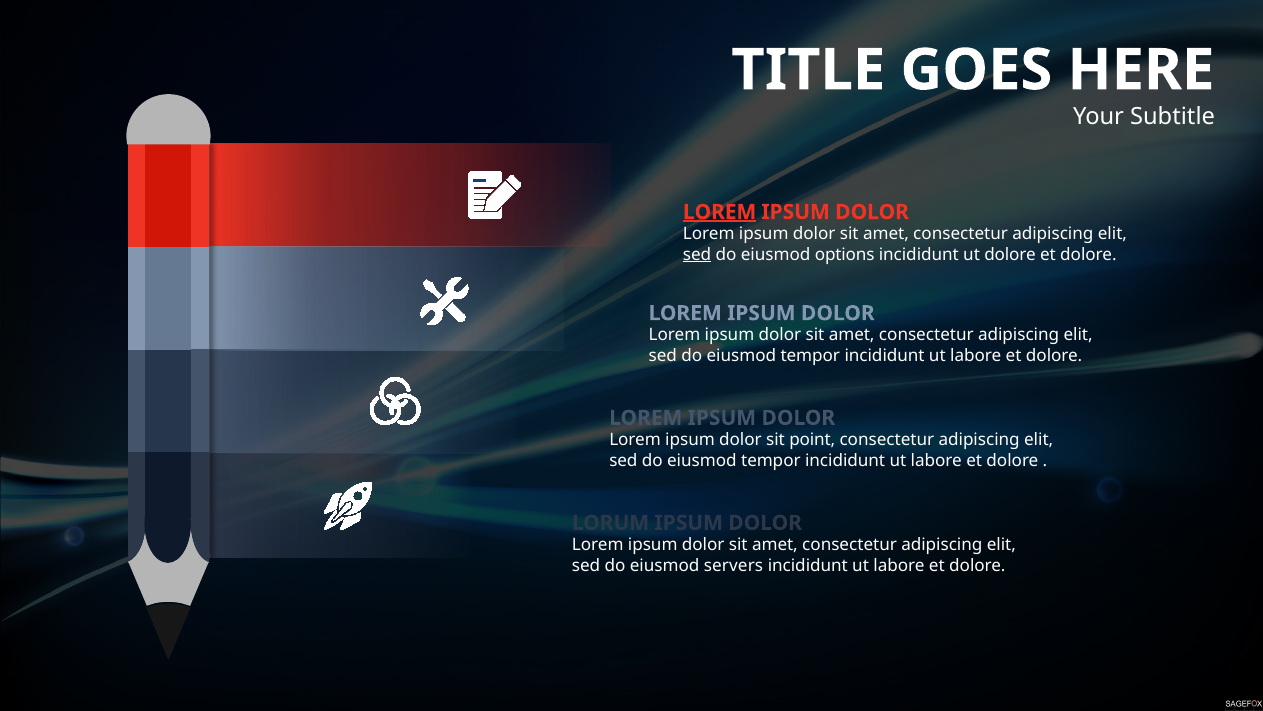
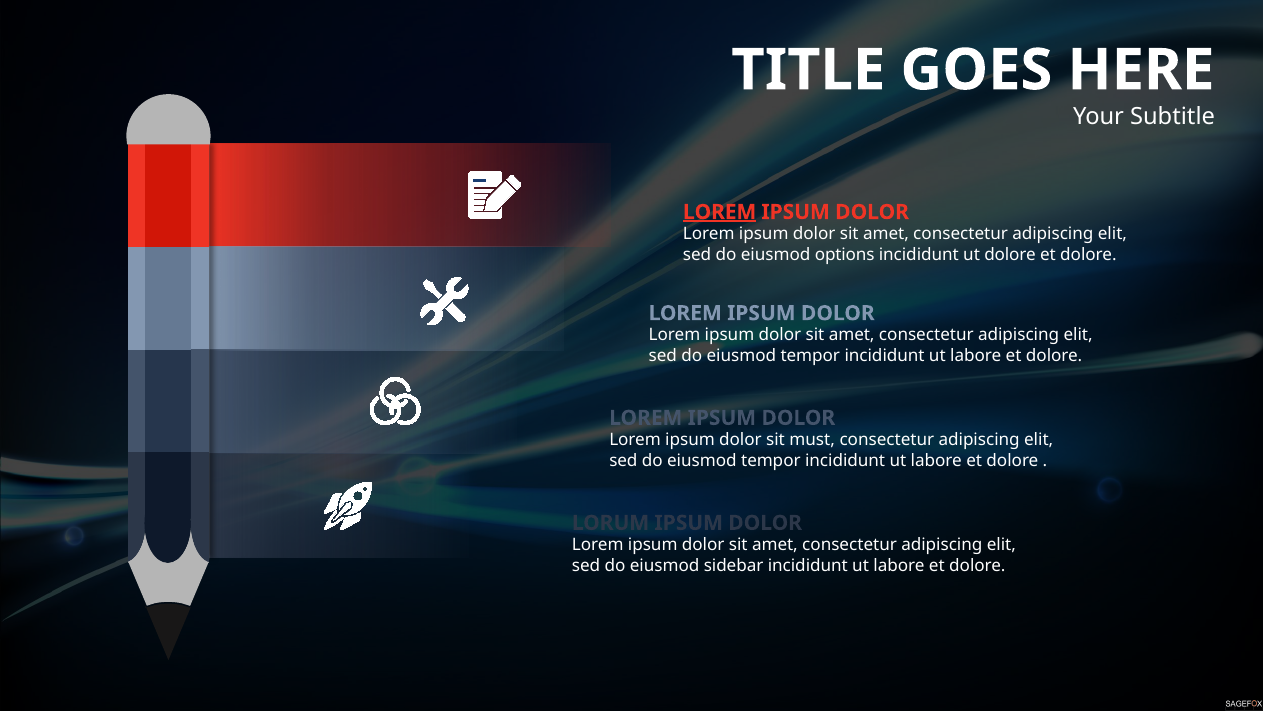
sed underline: present -> none (697, 254)
point: point -> must (812, 440)
servers: servers -> sidebar (734, 565)
